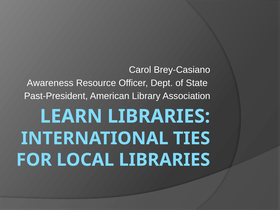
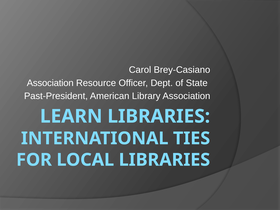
Awareness: Awareness -> Association (50, 83)
